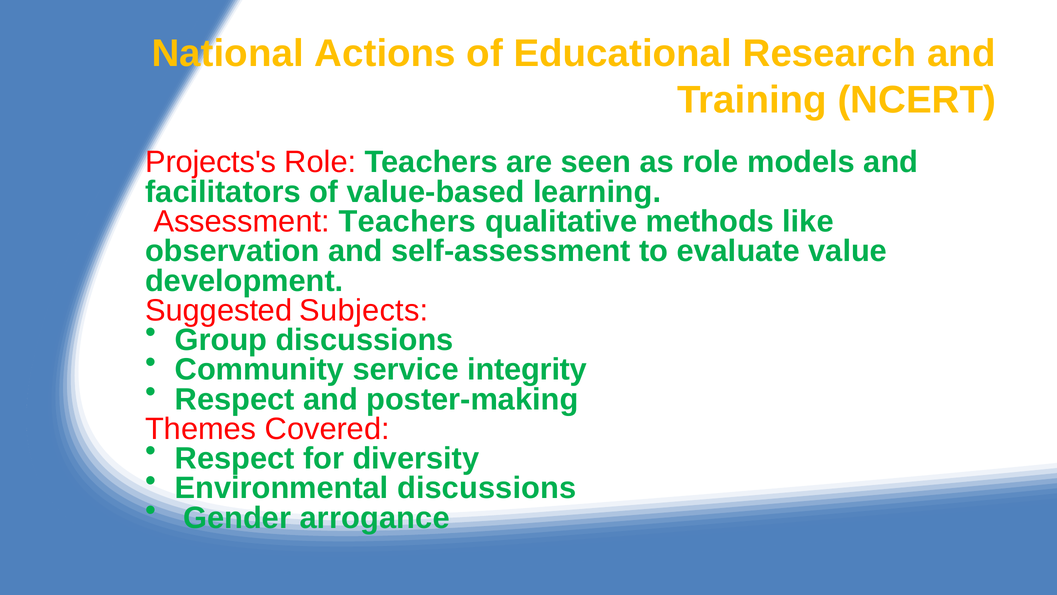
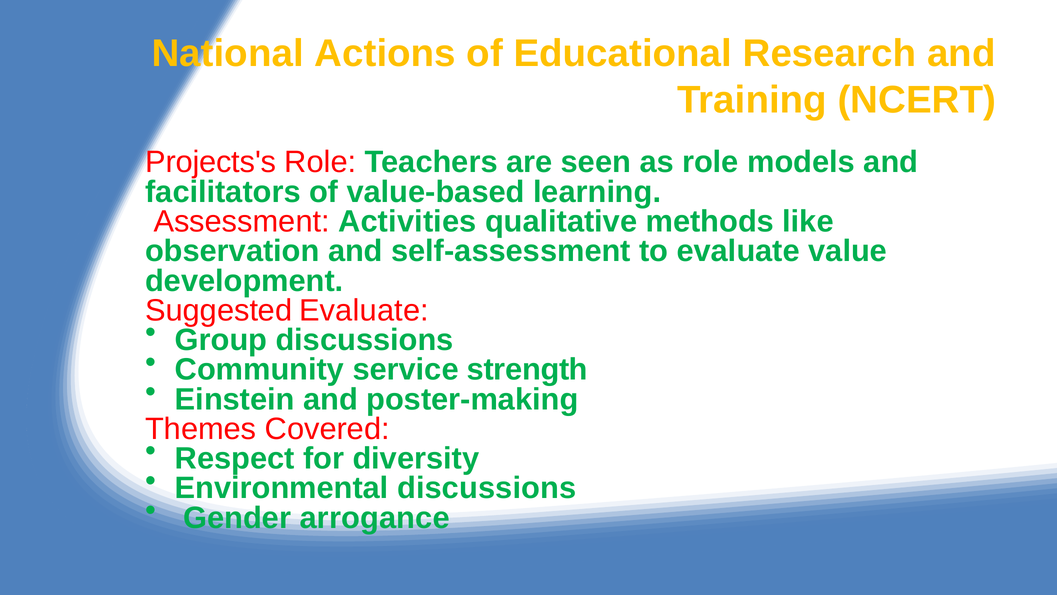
Assessment Teachers: Teachers -> Activities (407, 221)
Suggested Subjects: Subjects -> Evaluate (364, 310)
integrity: integrity -> strength (527, 369)
Respect: Respect -> Einstein (235, 399)
